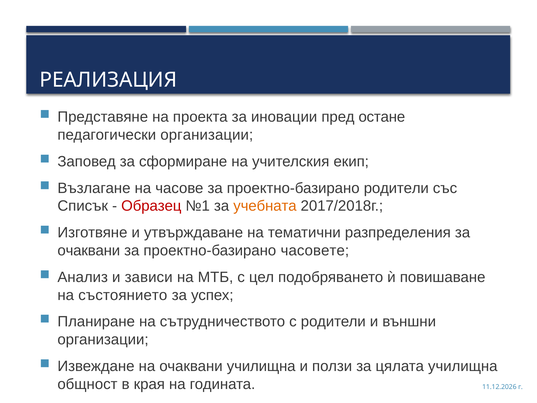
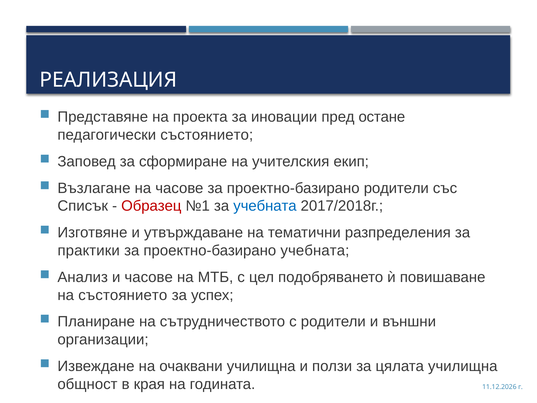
педагогически организации: организации -> състоянието (207, 135)
учебната colour: orange -> blue (265, 206)
очаквани: очаквани -> практики (89, 250)
проектно-базирано часовете: часовете -> учебната (315, 250)
и зависи: зависи -> часове (149, 277)
